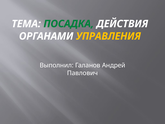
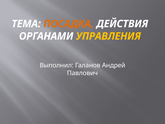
ПОСАДКА colour: green -> orange (69, 24)
